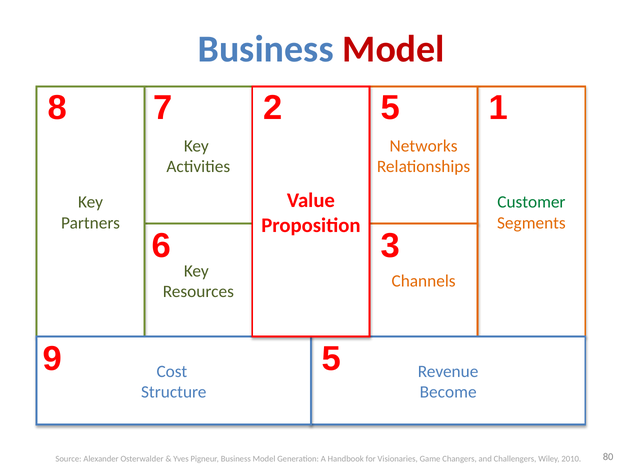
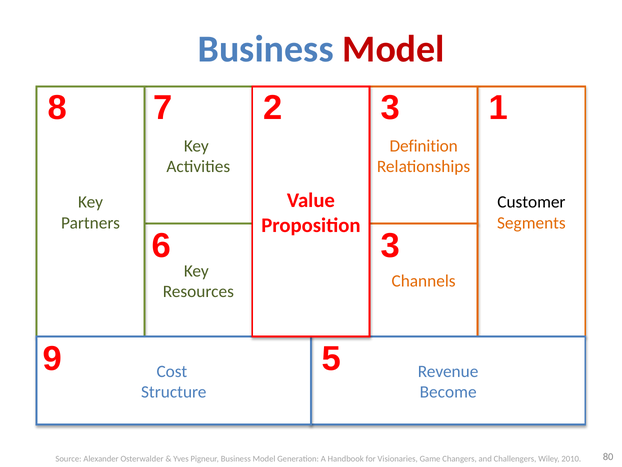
7 5: 5 -> 3 (390, 108)
Networks: Networks -> Definition (424, 146)
Customer colour: green -> black (531, 202)
